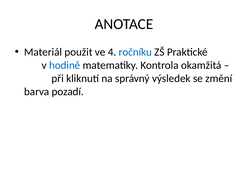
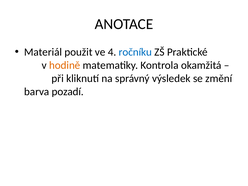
hodině colour: blue -> orange (65, 65)
